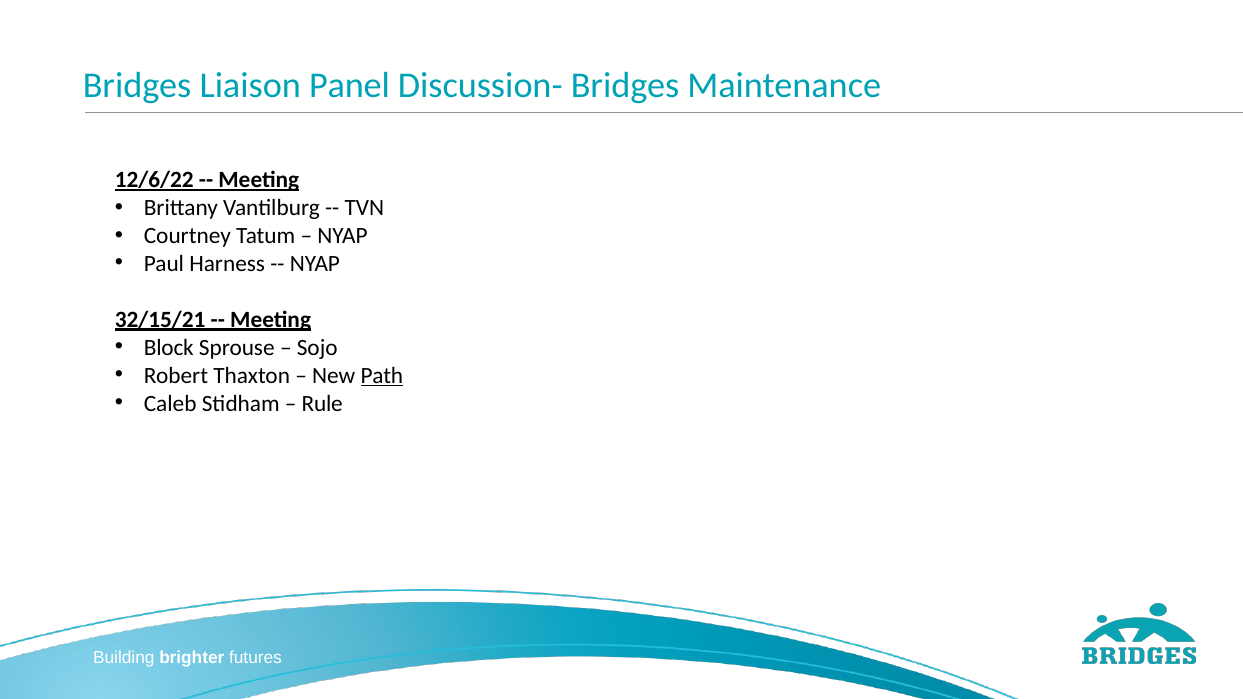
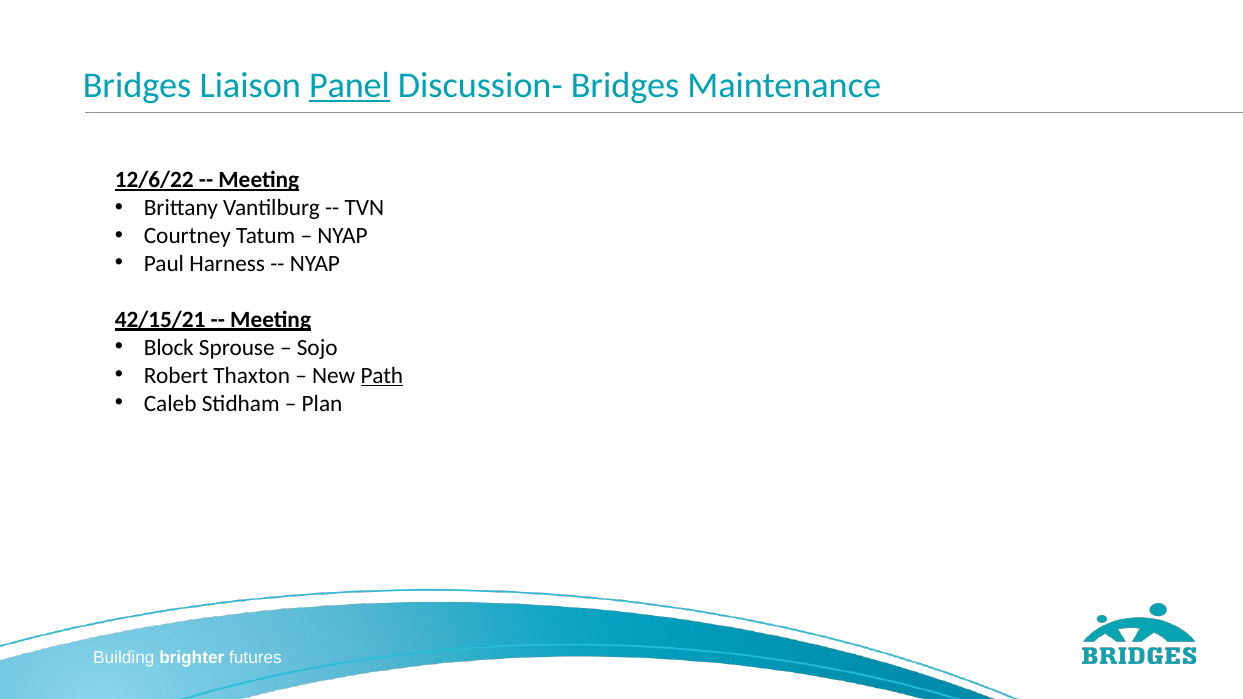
Panel underline: none -> present (349, 85)
32/15/21: 32/15/21 -> 42/15/21 (160, 320)
Rule: Rule -> Plan (322, 403)
